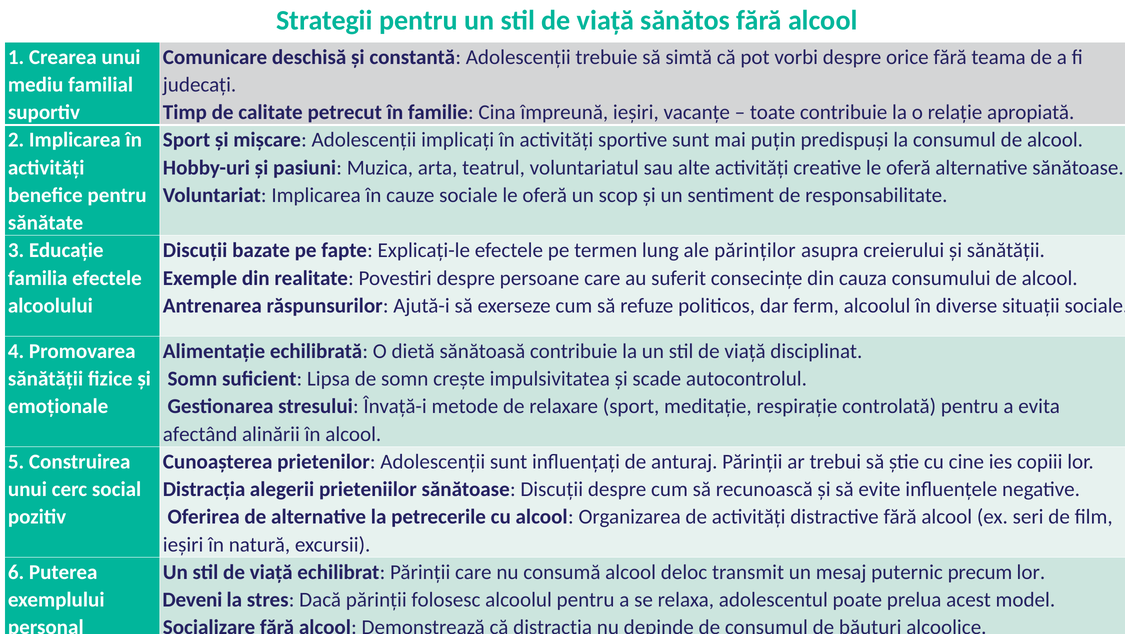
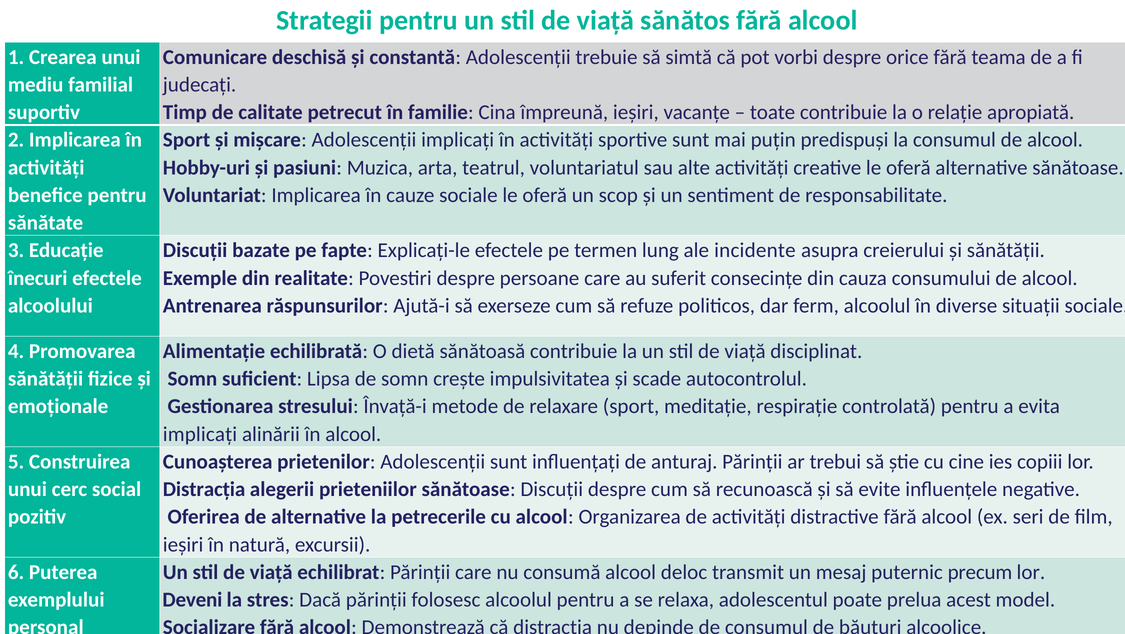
părinților: părinților -> incidente (755, 250)
familia: familia -> înecuri (38, 278)
afectând: afectând -> implicați (200, 434)
